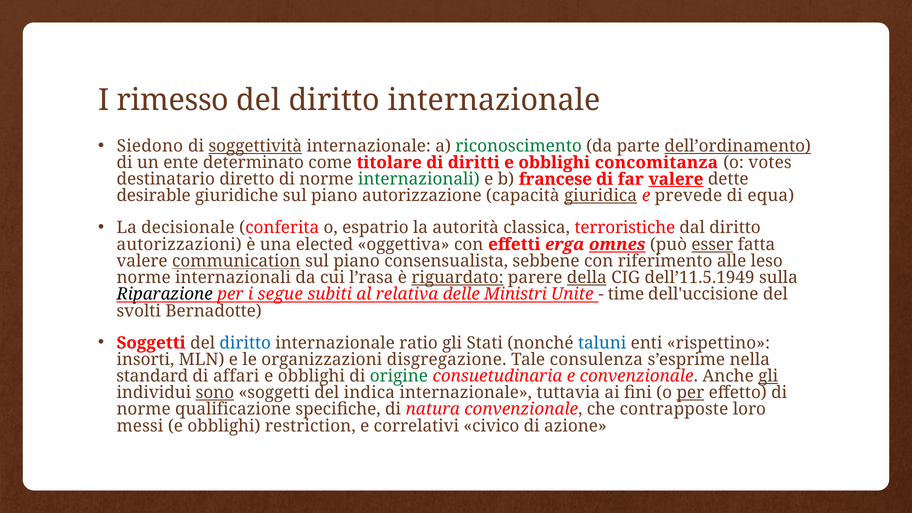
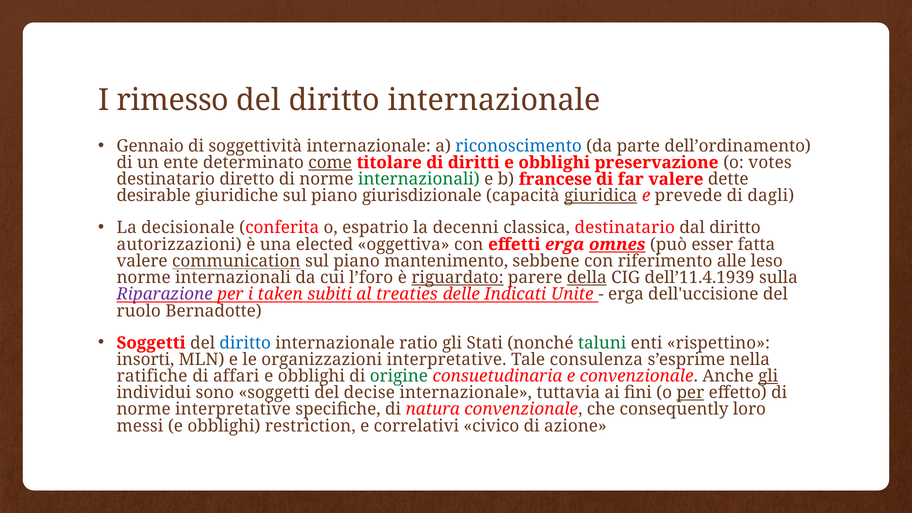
Siedono: Siedono -> Gennaio (150, 146)
soggettività underline: present -> none (255, 146)
riconoscimento colour: green -> blue (519, 146)
dell’ordinamento underline: present -> none (738, 146)
come underline: none -> present (330, 163)
concomitanza: concomitanza -> preservazione (656, 163)
valere underline: present -> none (676, 179)
autorizzazione: autorizzazione -> giurisdizionale (422, 196)
equa: equa -> dagli (771, 196)
autorità: autorità -> decenni (466, 228)
classica terroristiche: terroristiche -> destinatario (625, 228)
esser underline: present -> none (712, 244)
consensualista: consensualista -> mantenimento (446, 261)
l’rasa: l’rasa -> l’foro (371, 278)
dell’11.5.1949: dell’11.5.1949 -> dell’11.4.1939 (700, 278)
Riparazione colour: black -> purple (165, 294)
segue: segue -> taken (280, 294)
relativa: relativa -> treaties (407, 294)
Ministri: Ministri -> Indicati (515, 294)
time: time -> erga (626, 294)
svolti: svolti -> ruolo (139, 311)
taluni colour: blue -> green (602, 343)
organizzazioni disgregazione: disgregazione -> interpretative (447, 360)
standard: standard -> ratifiche (152, 376)
sono underline: present -> none (215, 393)
indica: indica -> decise (369, 393)
norme qualificazione: qualificazione -> interpretative (233, 409)
contrapposte: contrapposte -> consequently (674, 409)
